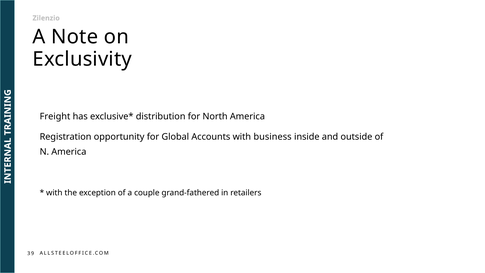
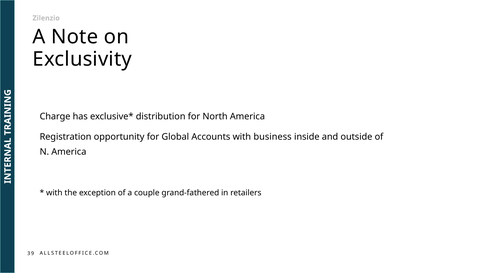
Freight: Freight -> Charge (55, 116)
